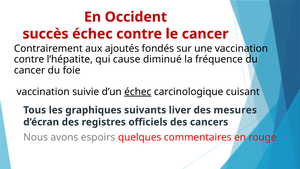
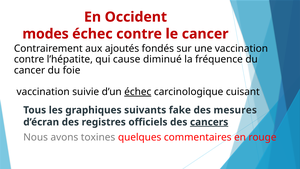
succès: succès -> modes (46, 34)
liver: liver -> fake (180, 110)
cancers underline: none -> present (209, 122)
espoirs: espoirs -> toxines (98, 137)
